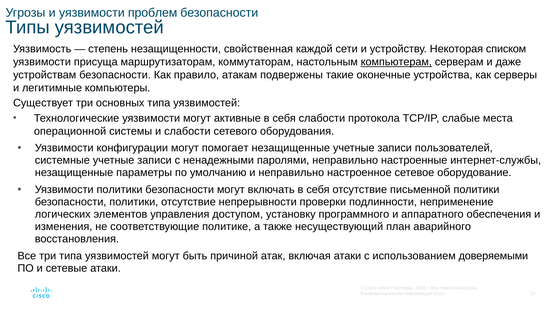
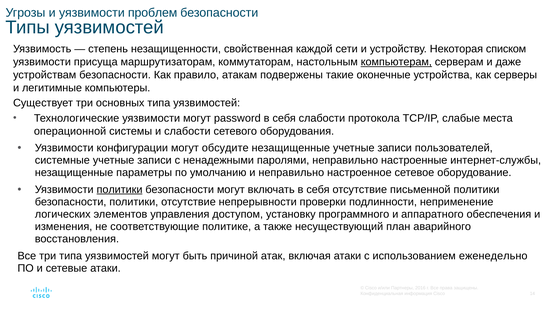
активные: активные -> password (237, 118)
помогает: помогает -> обсудите (225, 148)
политики underline: none -> present (120, 189)
доверяемыми: доверяемыми -> еженедельно (493, 256)
